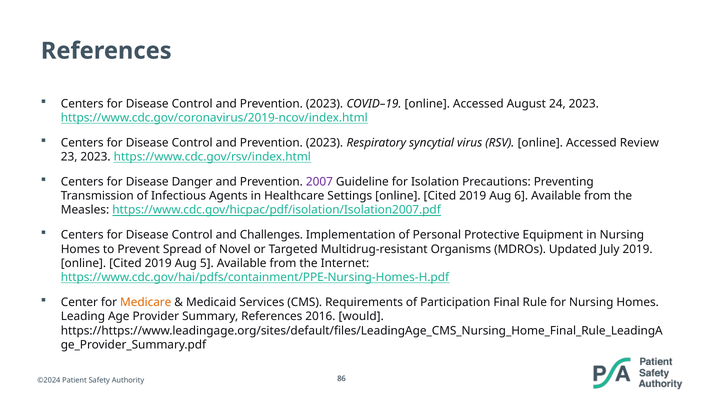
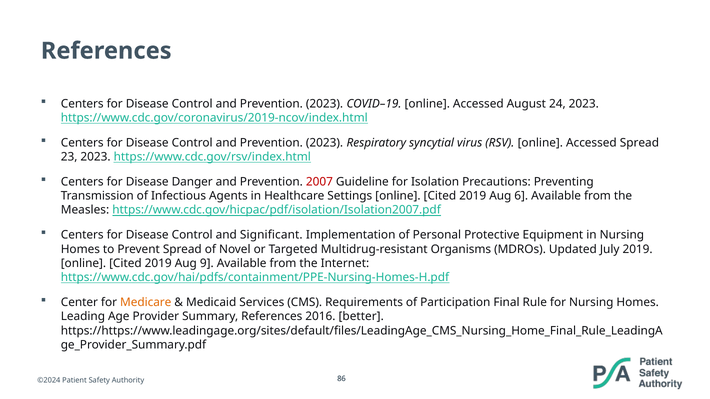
Accessed Review: Review -> Spread (639, 143)
2007 colour: purple -> red (319, 182)
Challenges: Challenges -> Significant (271, 235)
5: 5 -> 9 (207, 264)
would: would -> better (361, 317)
